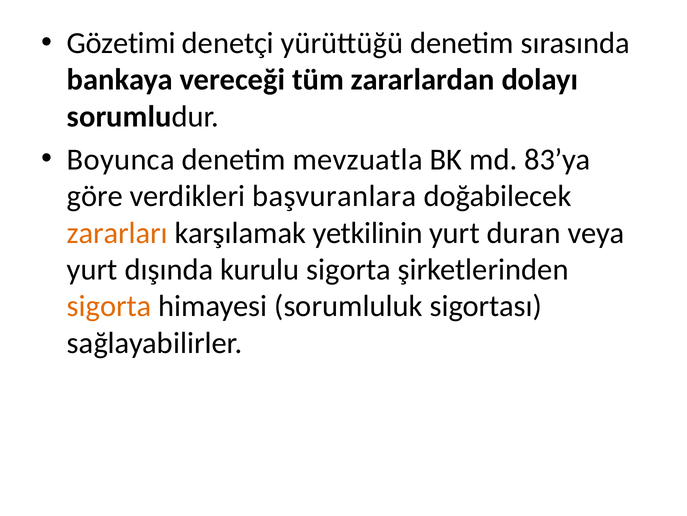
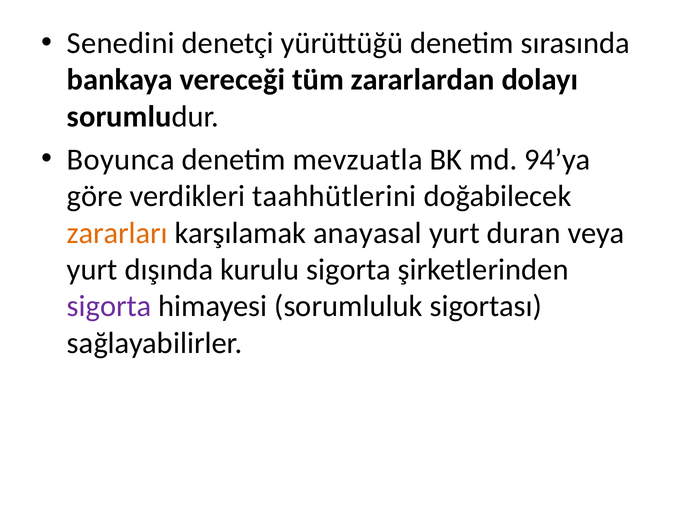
Gözetimi: Gözetimi -> Senedini (121, 43)
83’ya: 83’ya -> 94’ya (557, 159)
başvuranlara: başvuranlara -> taahhütlerini (334, 196)
yetkilinin: yetkilinin -> anayasal (367, 233)
sigorta colour: orange -> purple (109, 306)
